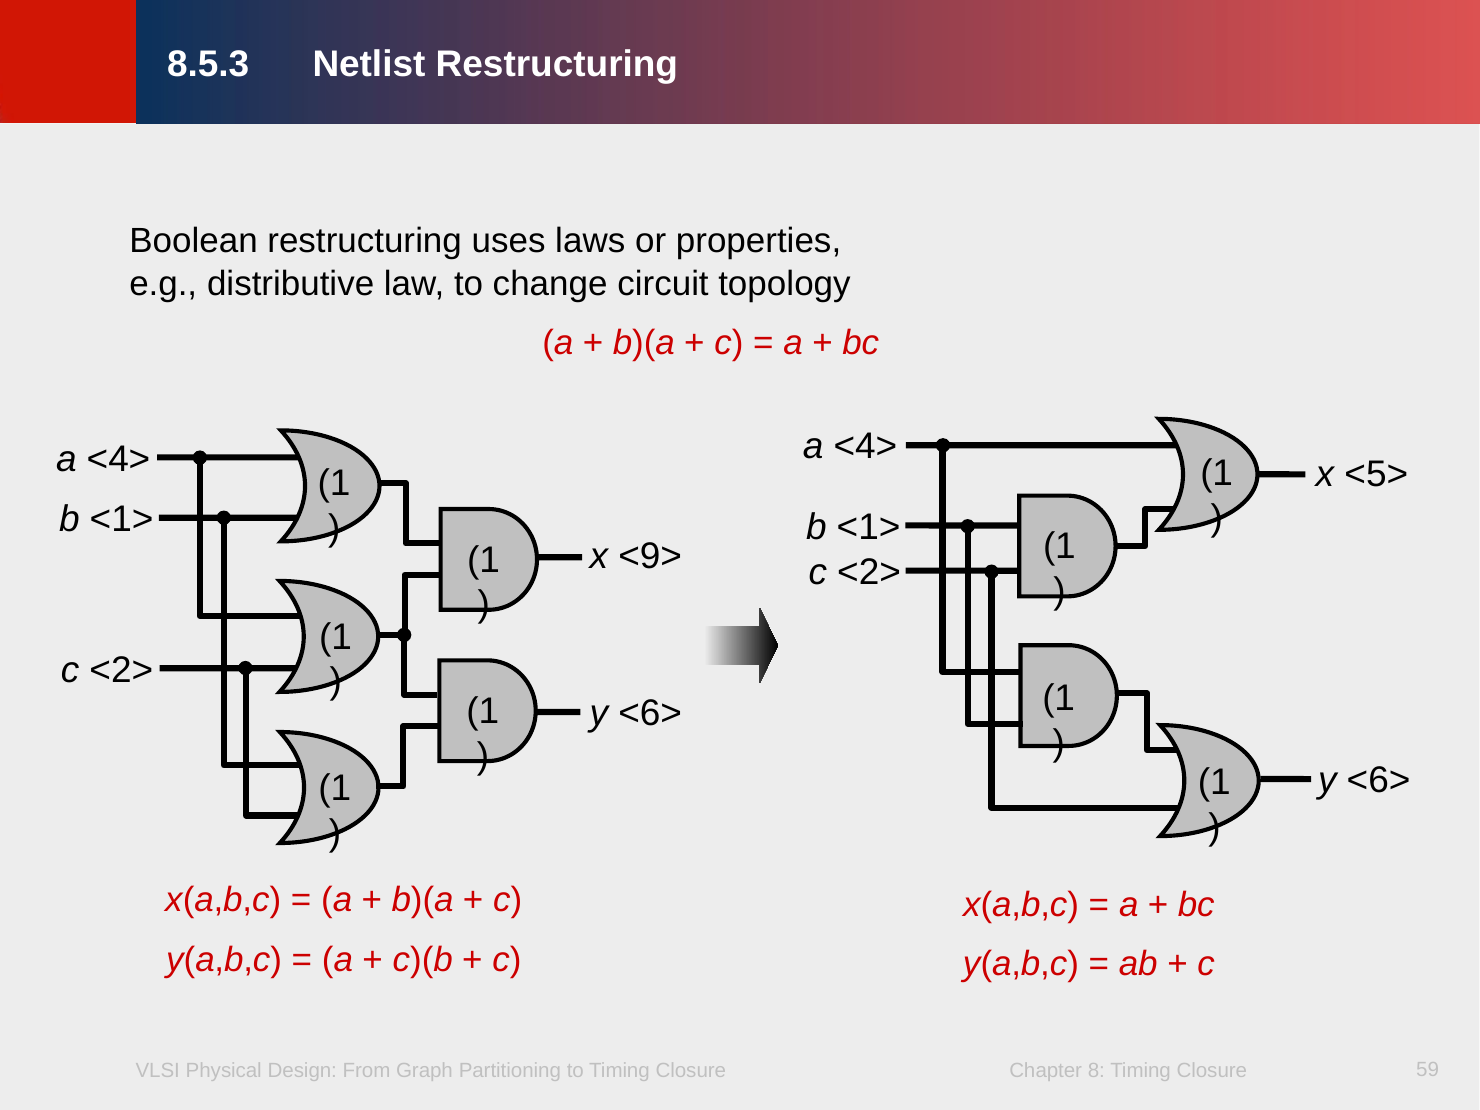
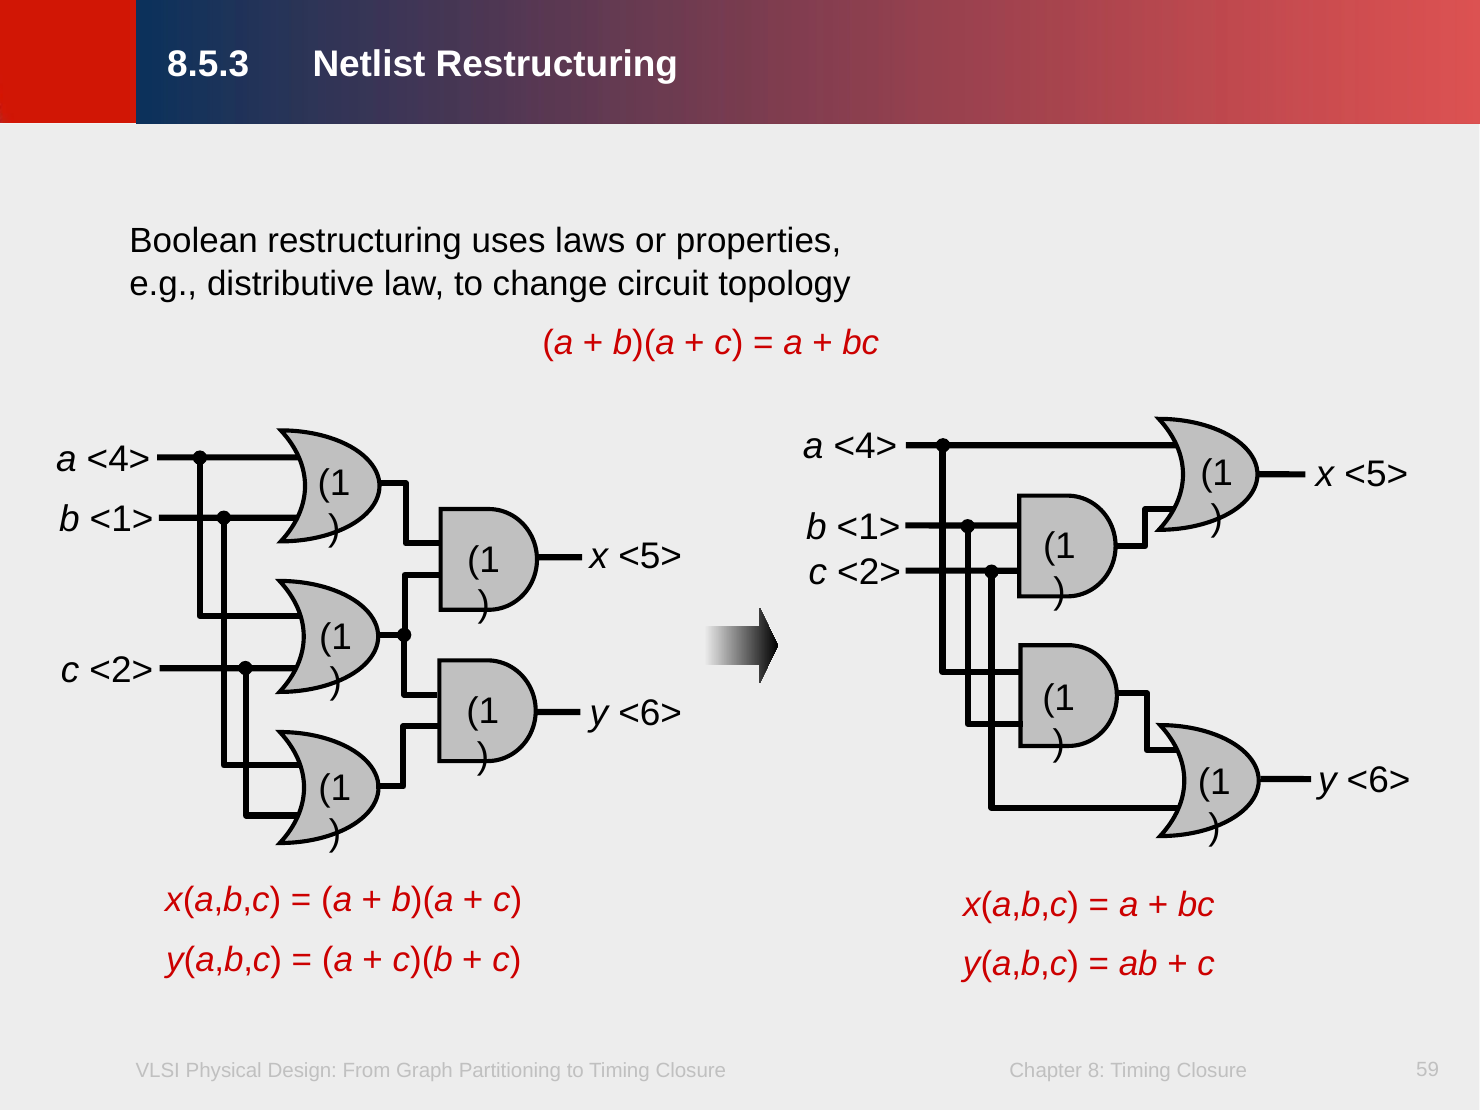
<9>: <9> -> <5> (650, 556)
